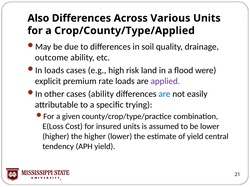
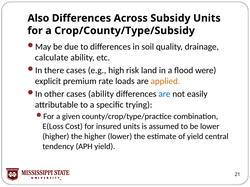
Various: Various -> Subsidy (170, 18)
Crop/County/Type/Applied: Crop/County/Type/Applied -> Crop/County/Type/Subsidy (125, 31)
outcome: outcome -> calculate (52, 58)
loads: loads -> there (54, 71)
applied colour: purple -> orange (165, 81)
